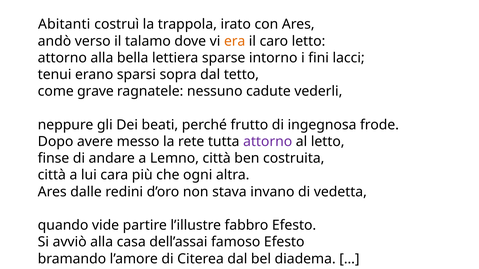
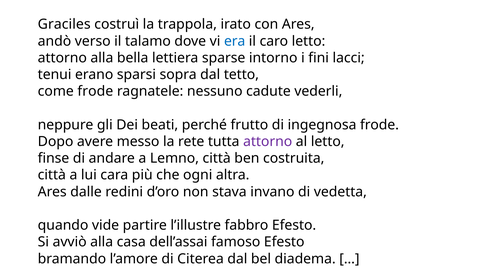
Abitanti: Abitanti -> Graciles (64, 24)
era colour: orange -> blue (235, 41)
come grave: grave -> frode (95, 91)
